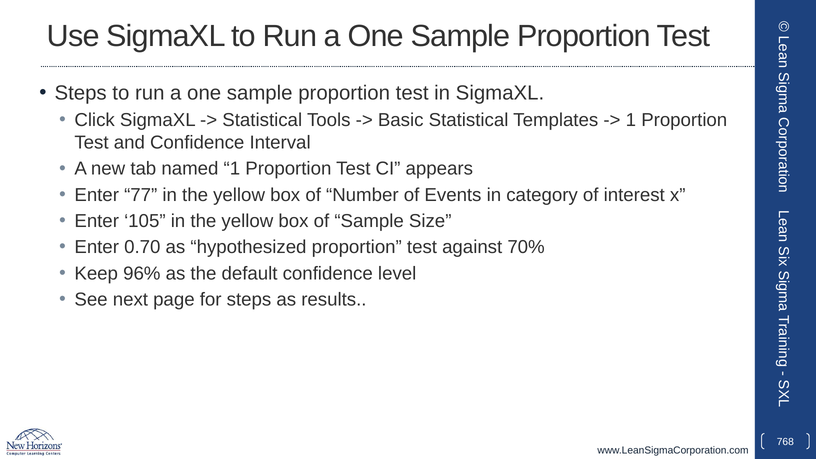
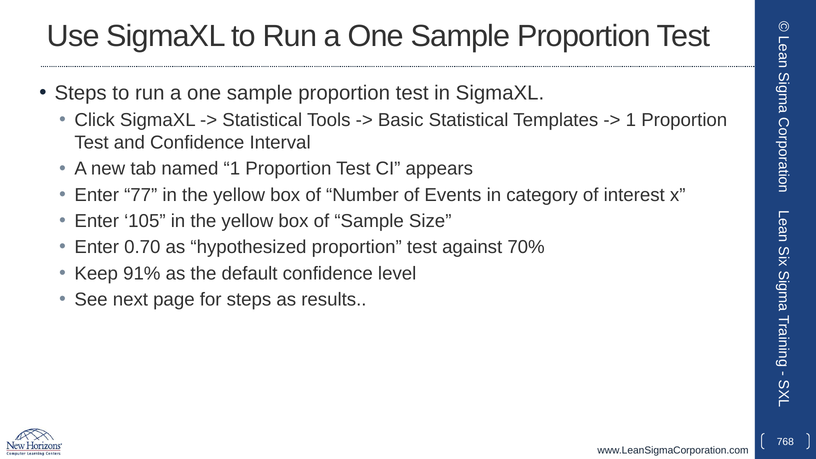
96%: 96% -> 91% (142, 273)
